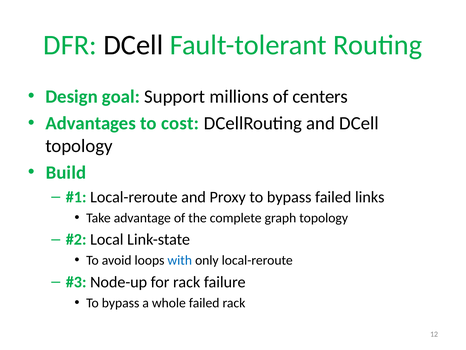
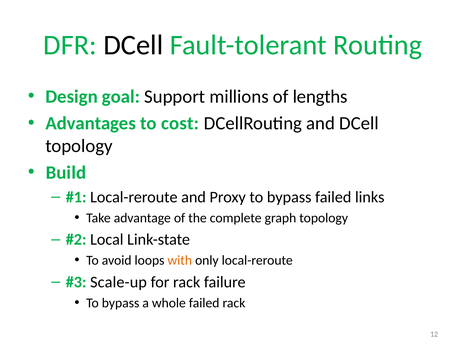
centers: centers -> lengths (320, 96)
with colour: blue -> orange (180, 260)
Node-up: Node-up -> Scale-up (119, 282)
